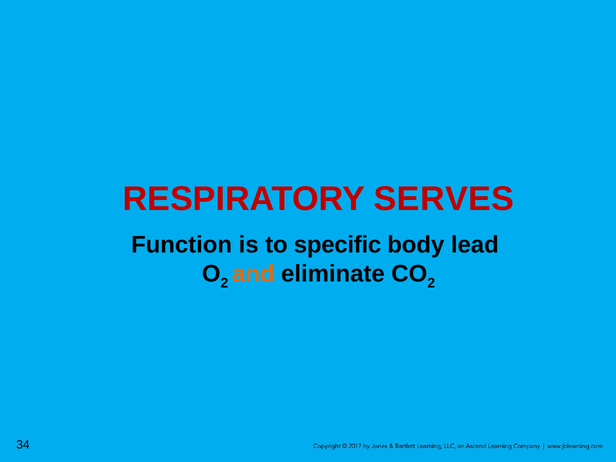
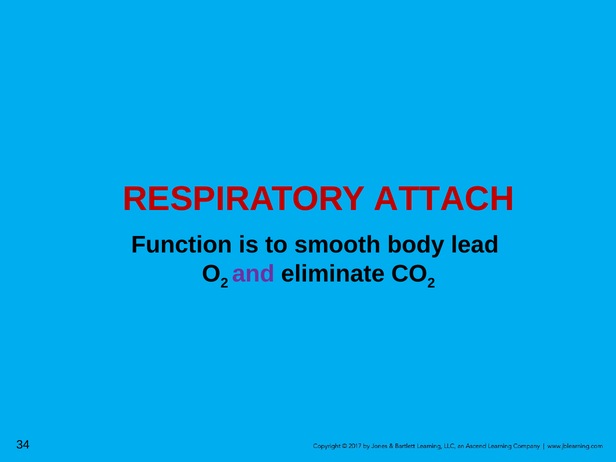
SERVES: SERVES -> ATTACH (444, 199)
specific: specific -> smooth (337, 245)
and colour: orange -> purple (253, 274)
